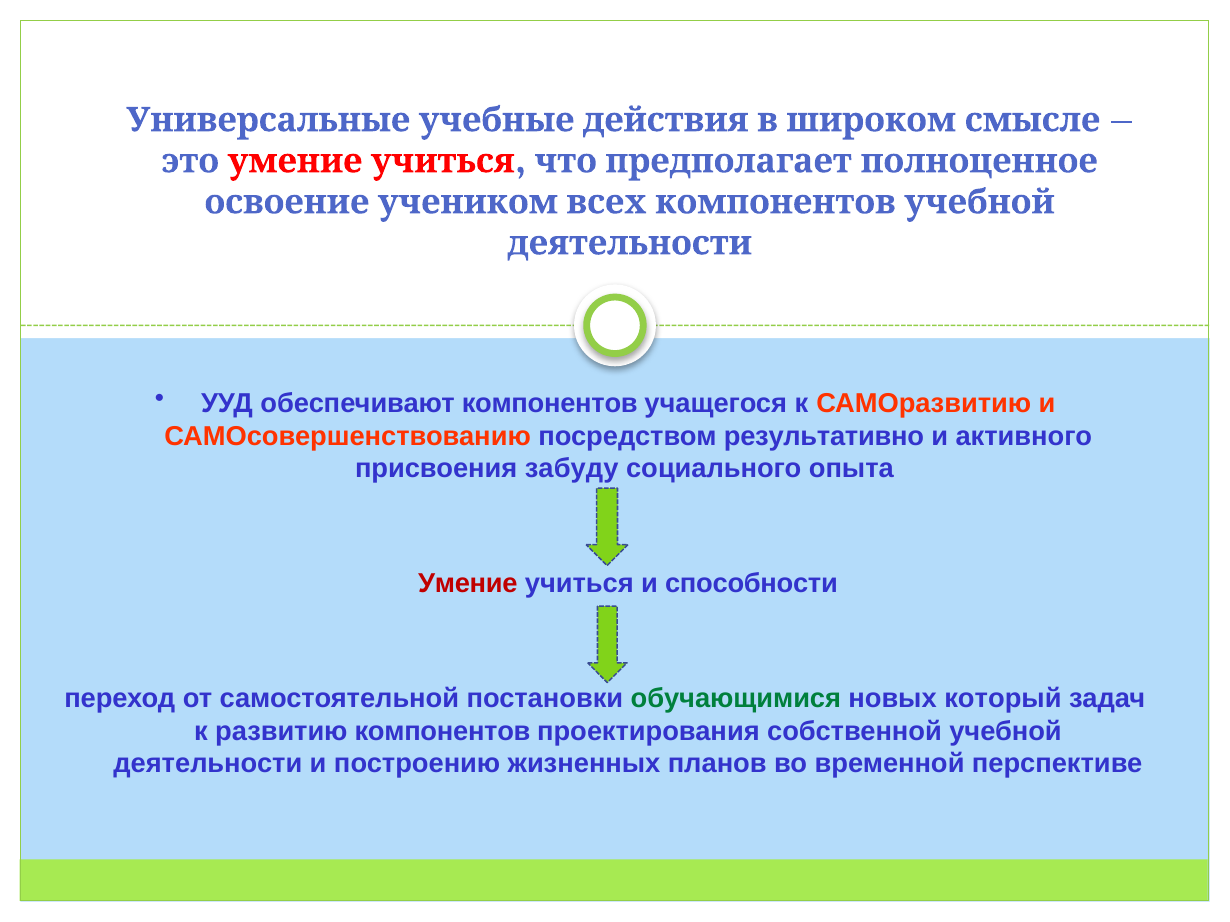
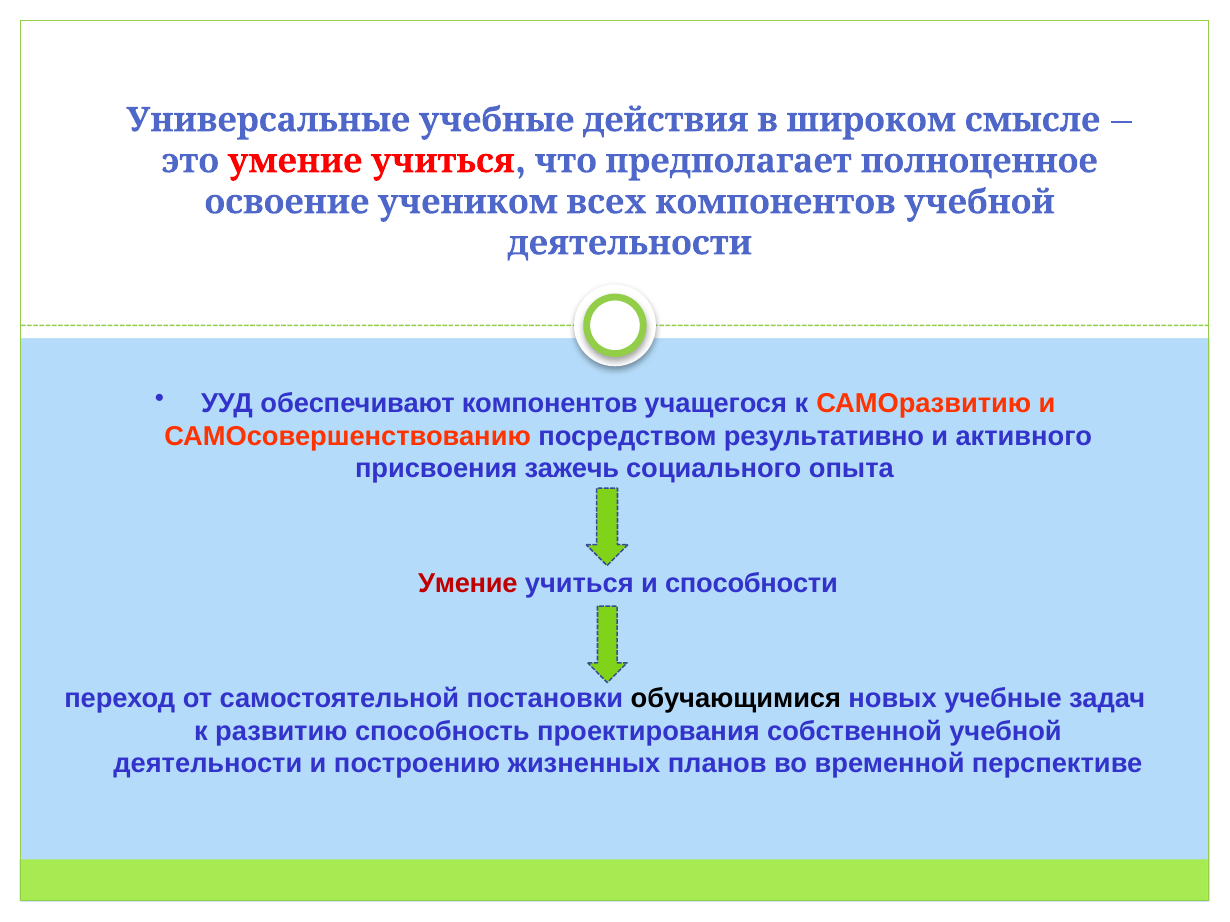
забуду: забуду -> зажечь (572, 469)
обучающимися colour: green -> black (736, 699)
новых который: который -> учебные (1003, 699)
развитию компонентов: компонентов -> способность (442, 732)
